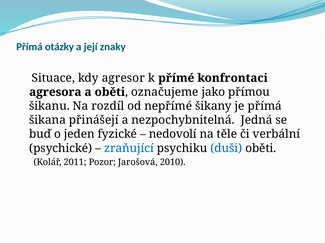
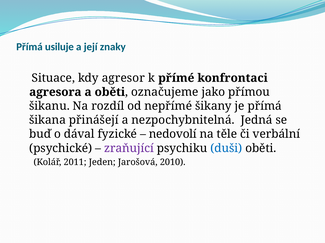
otázky: otázky -> usiluje (59, 47)
jeden: jeden -> dával (79, 135)
zraňující colour: blue -> purple (129, 149)
Pozor: Pozor -> Jeden (102, 163)
